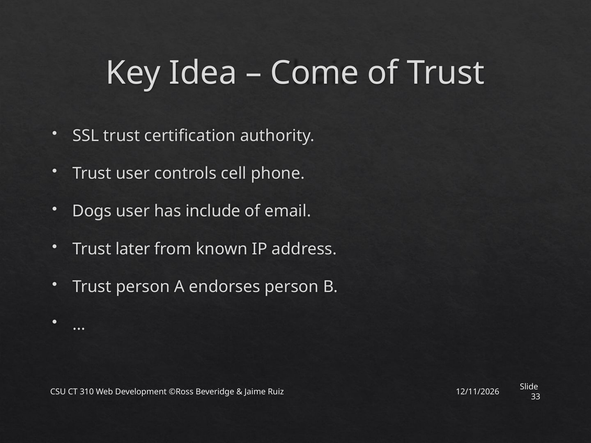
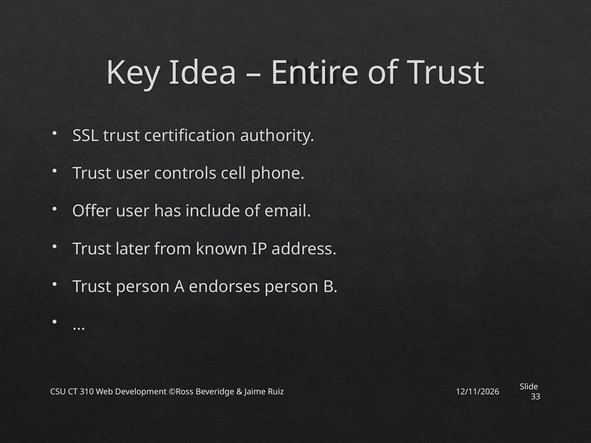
Come: Come -> Entire (315, 73)
Dogs: Dogs -> Offer (92, 211)
